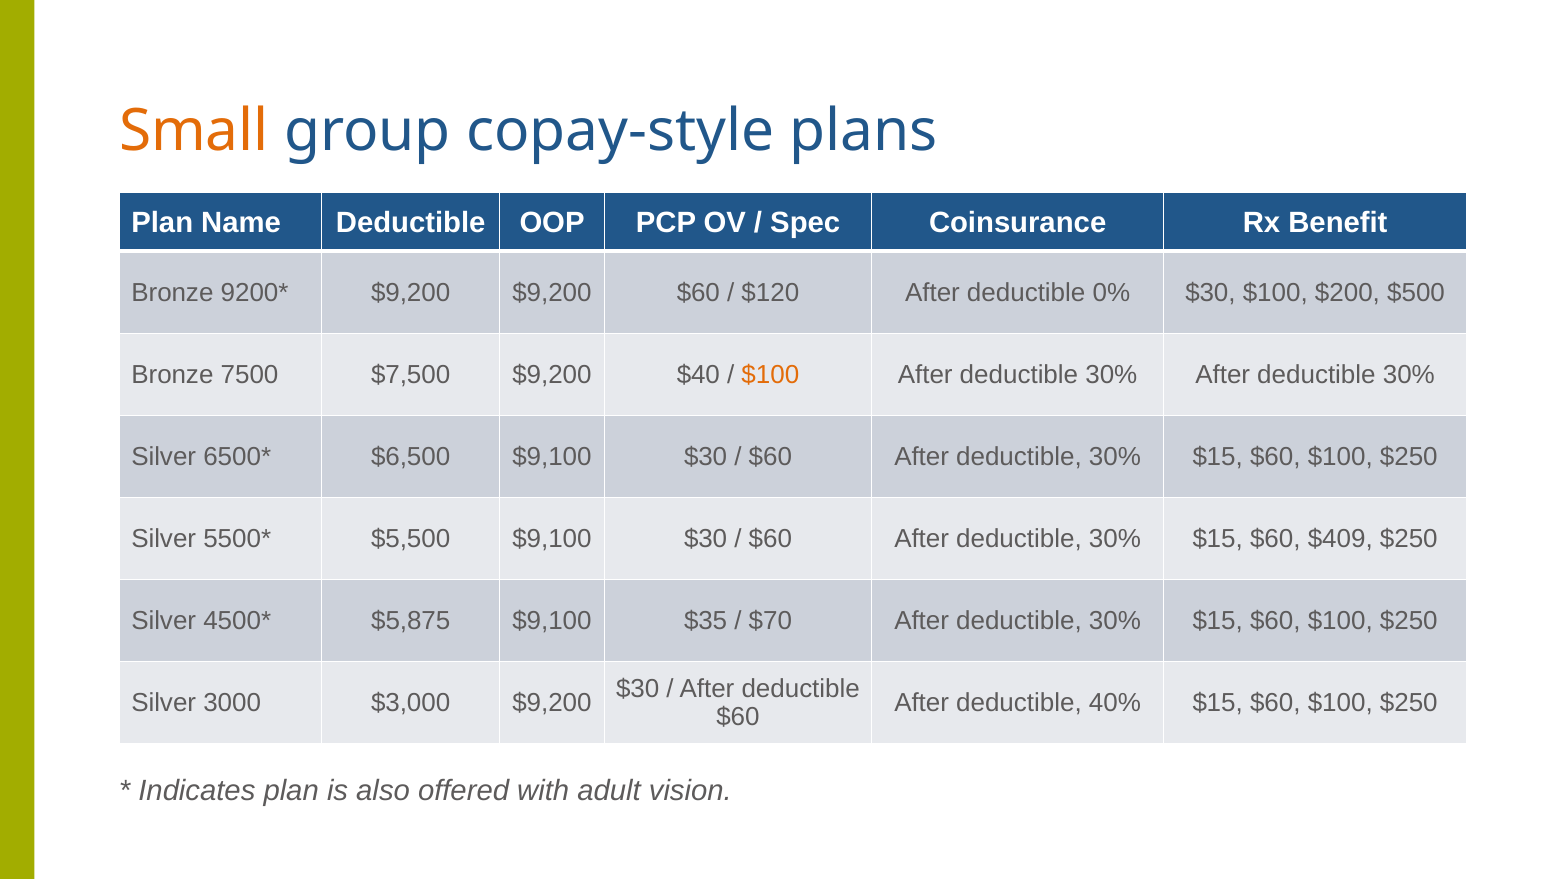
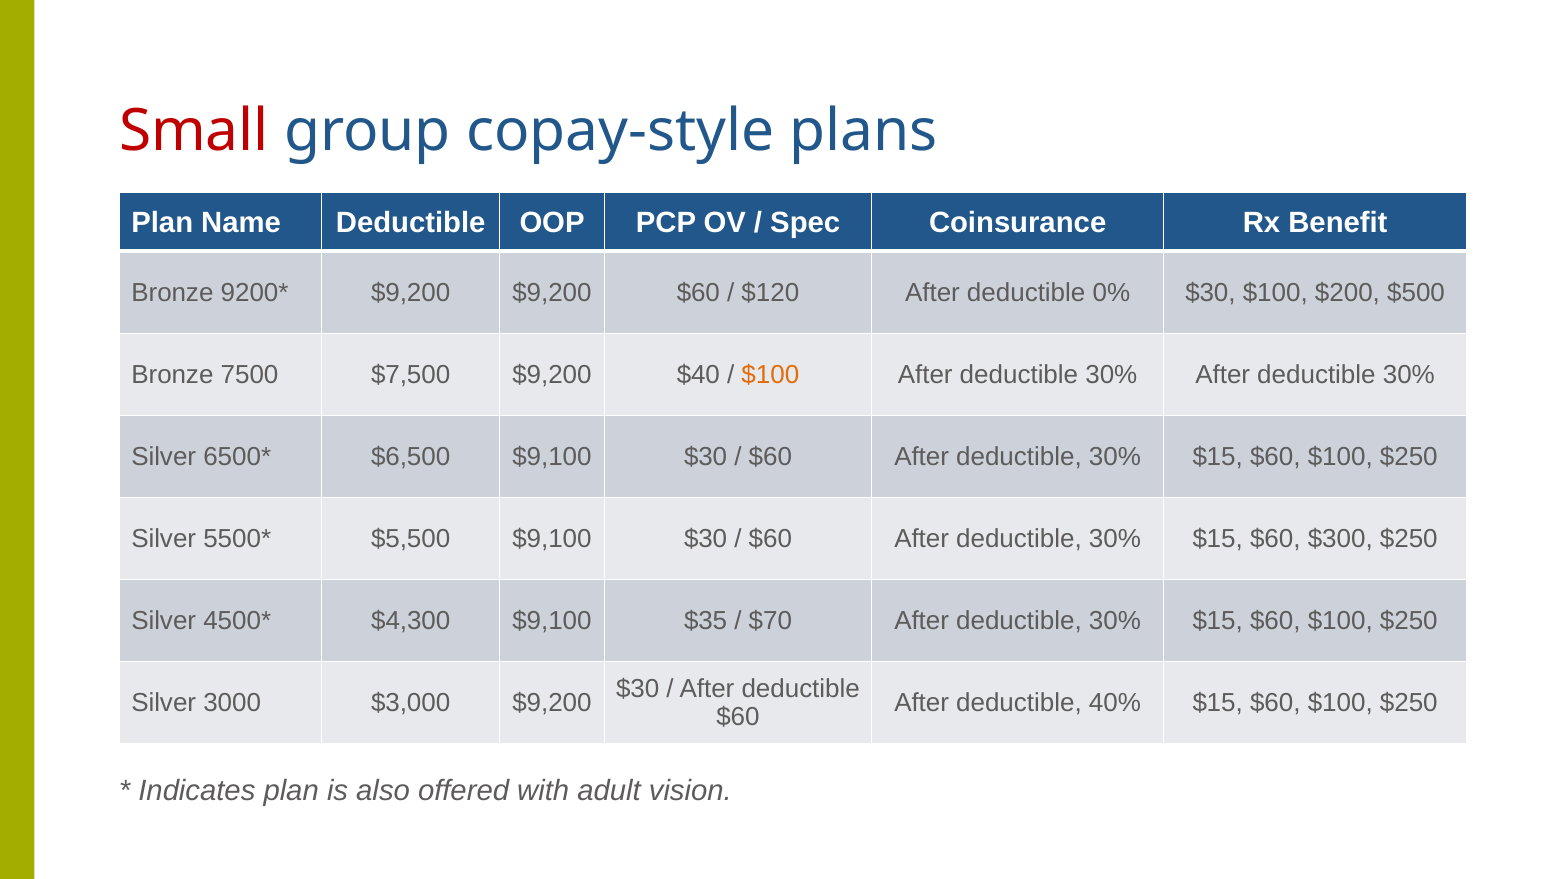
Small colour: orange -> red (194, 131)
$409: $409 -> $300 (1340, 539)
$5,875: $5,875 -> $4,300 (411, 621)
